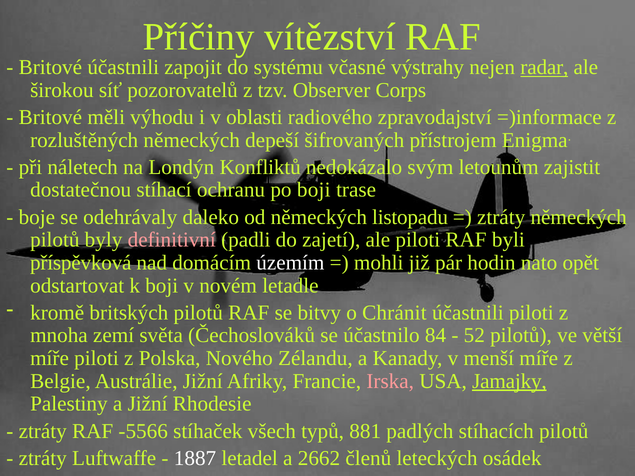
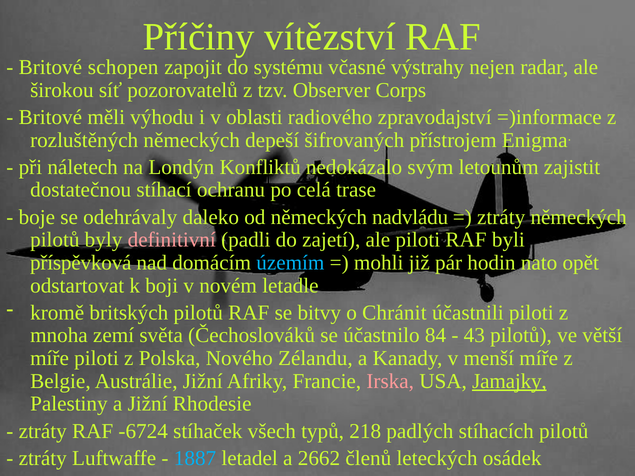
Britové účastnili: účastnili -> schopen (123, 67)
radar underline: present -> none (544, 67)
po boji: boji -> celá (314, 190)
listopadu: listopadu -> nadvládu (410, 217)
územím colour: white -> light blue (290, 263)
52: 52 -> 43 (474, 336)
-5566: -5566 -> -6724 (143, 431)
881: 881 -> 218 (365, 431)
1887 colour: white -> light blue (195, 458)
